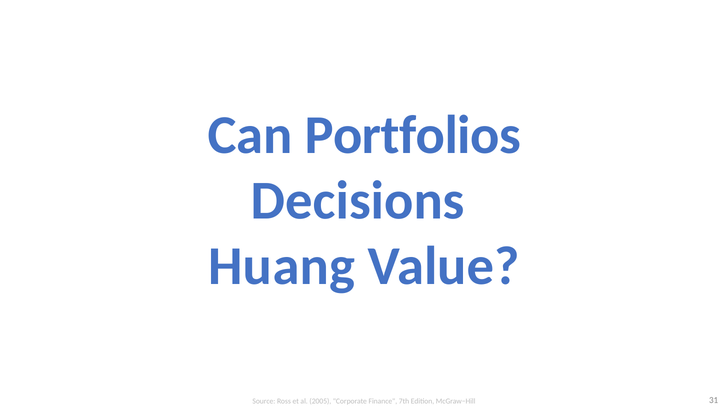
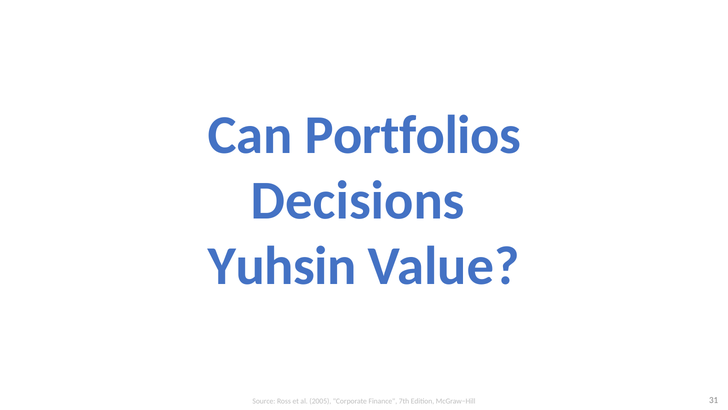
Huang: Huang -> Yuhsin (282, 266)
